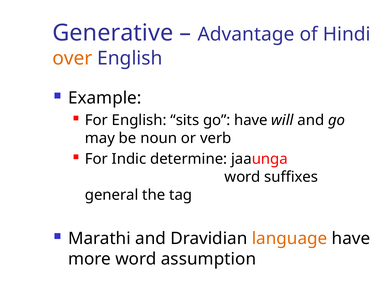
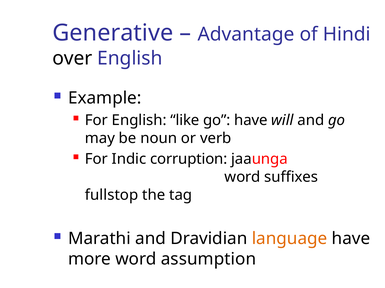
over colour: orange -> black (72, 58)
sits: sits -> like (185, 120)
determine: determine -> corruption (189, 159)
general: general -> fullstop (112, 195)
